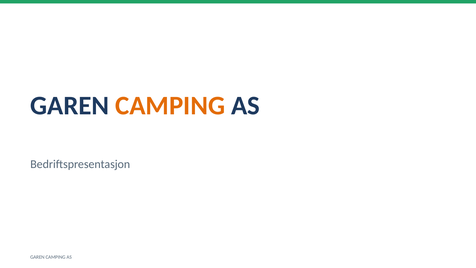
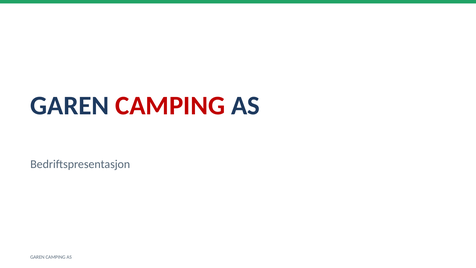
CAMPING colour: orange -> red (170, 106)
